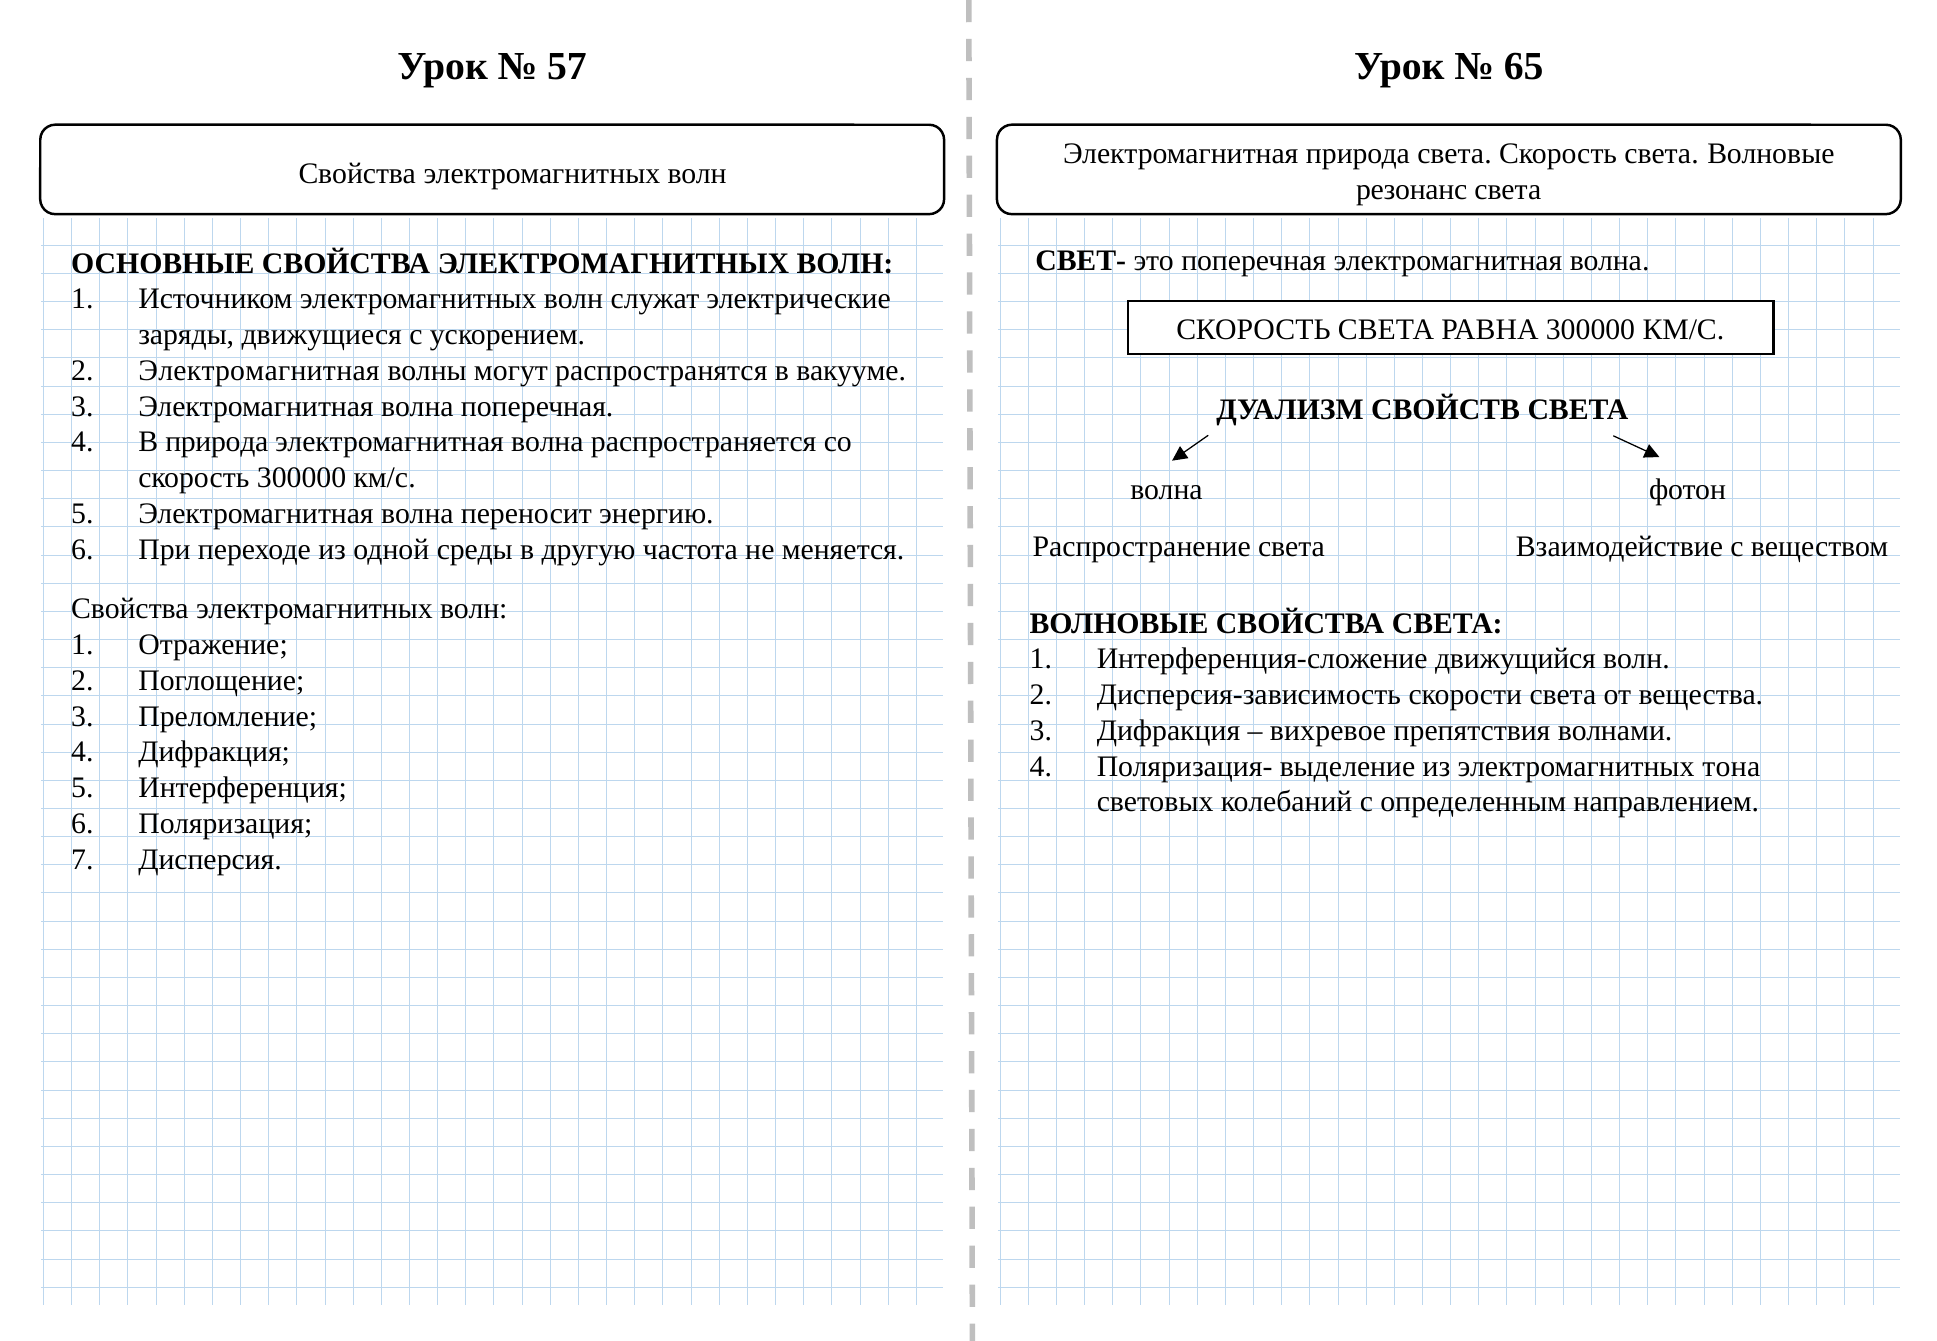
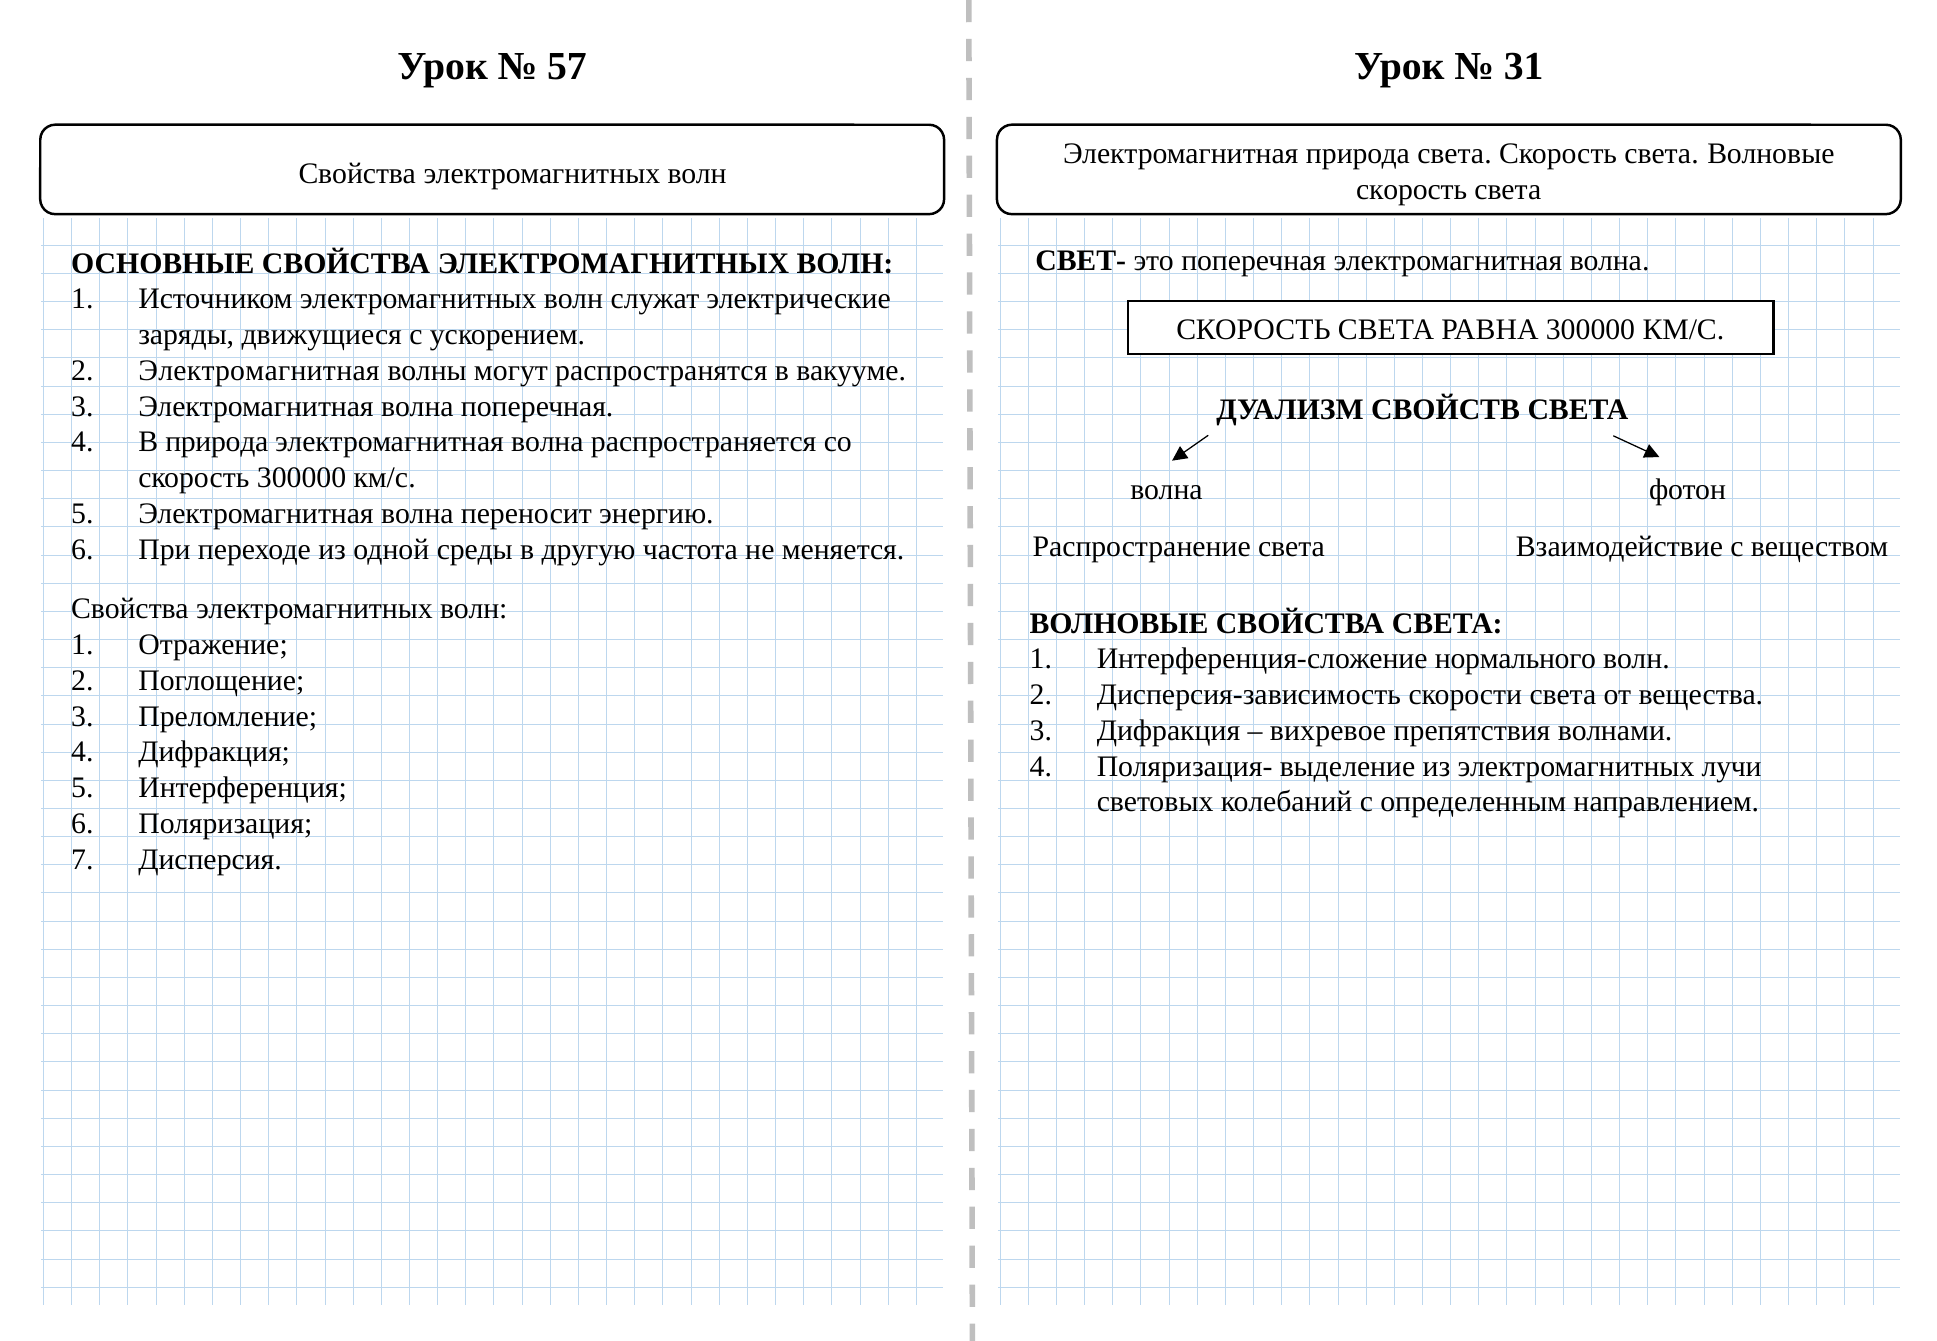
65: 65 -> 31 (1524, 67)
резонанс: резонанс -> скорость (1412, 189)
движущийся: движущийся -> нормального (1516, 659)
тона: тона -> лучи (1732, 766)
